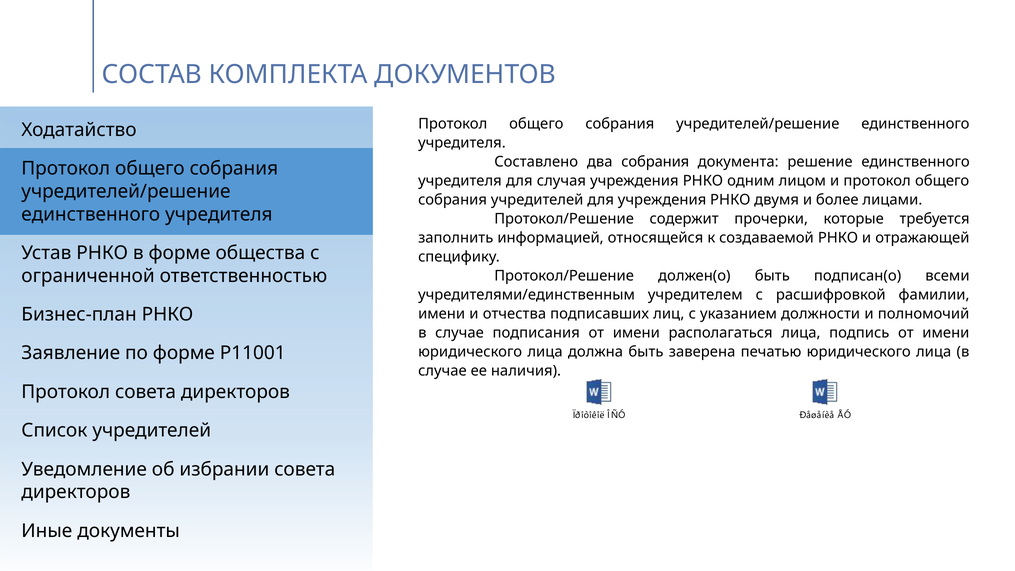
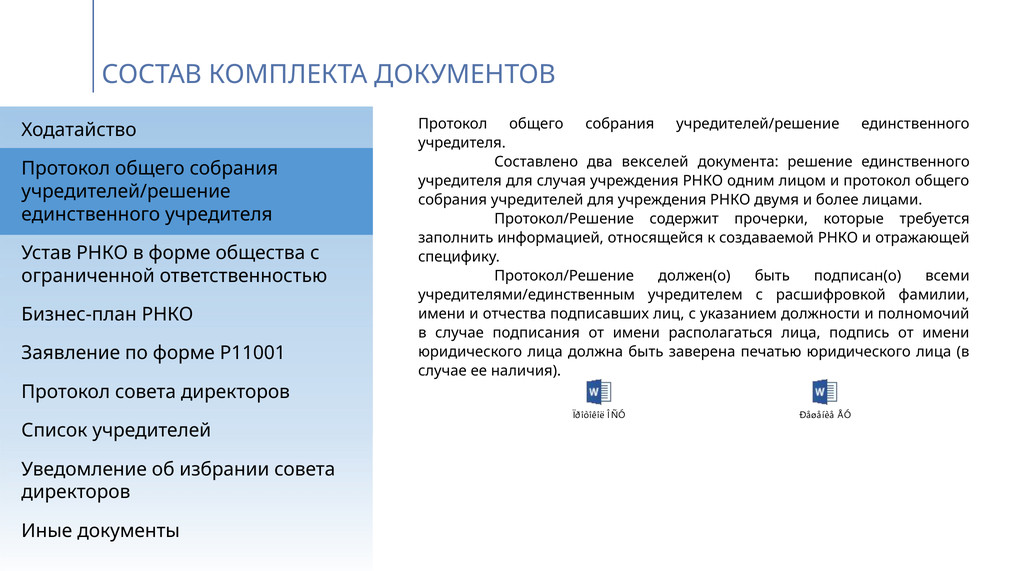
два собрания: собрания -> векселей (655, 162)
